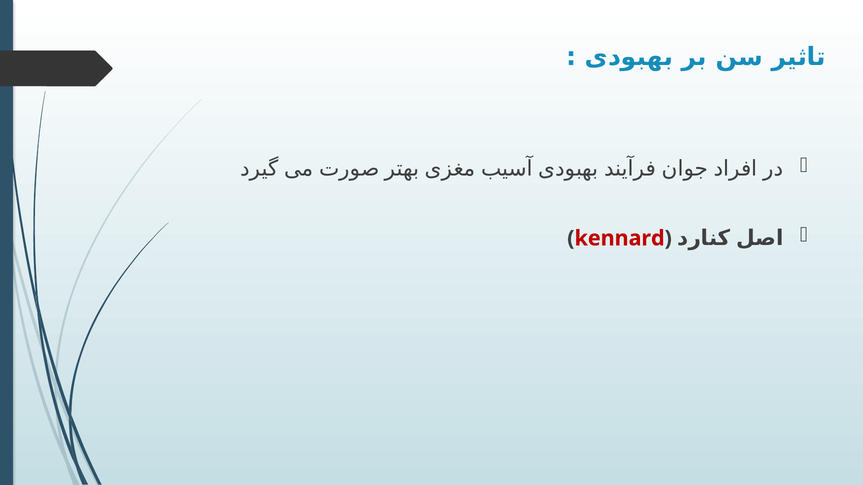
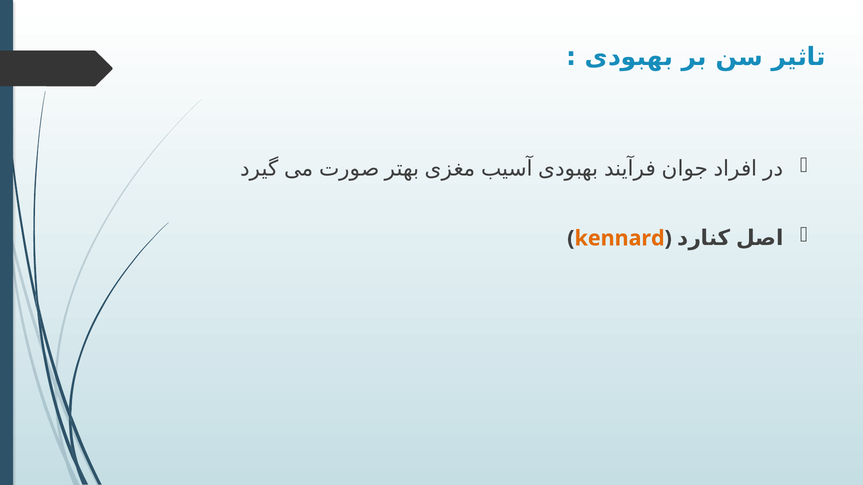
kennard colour: red -> orange (620, 238)
